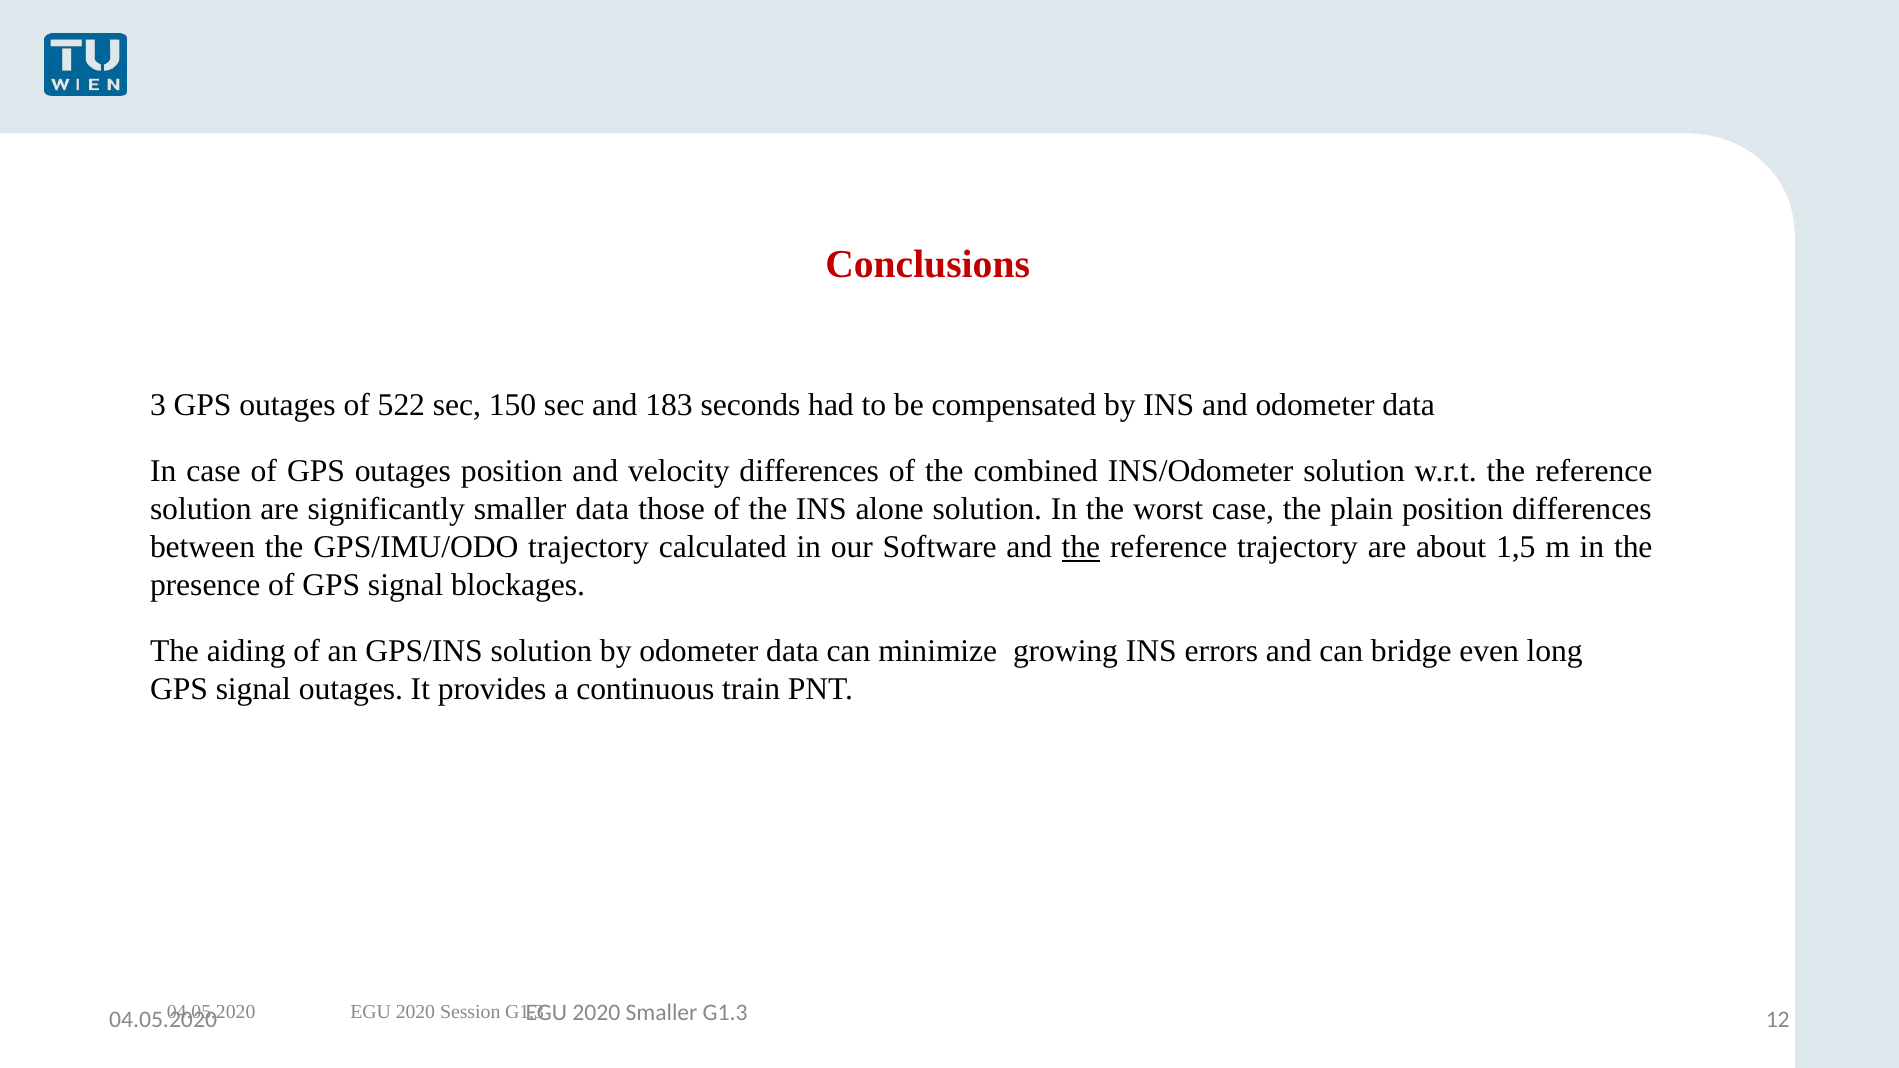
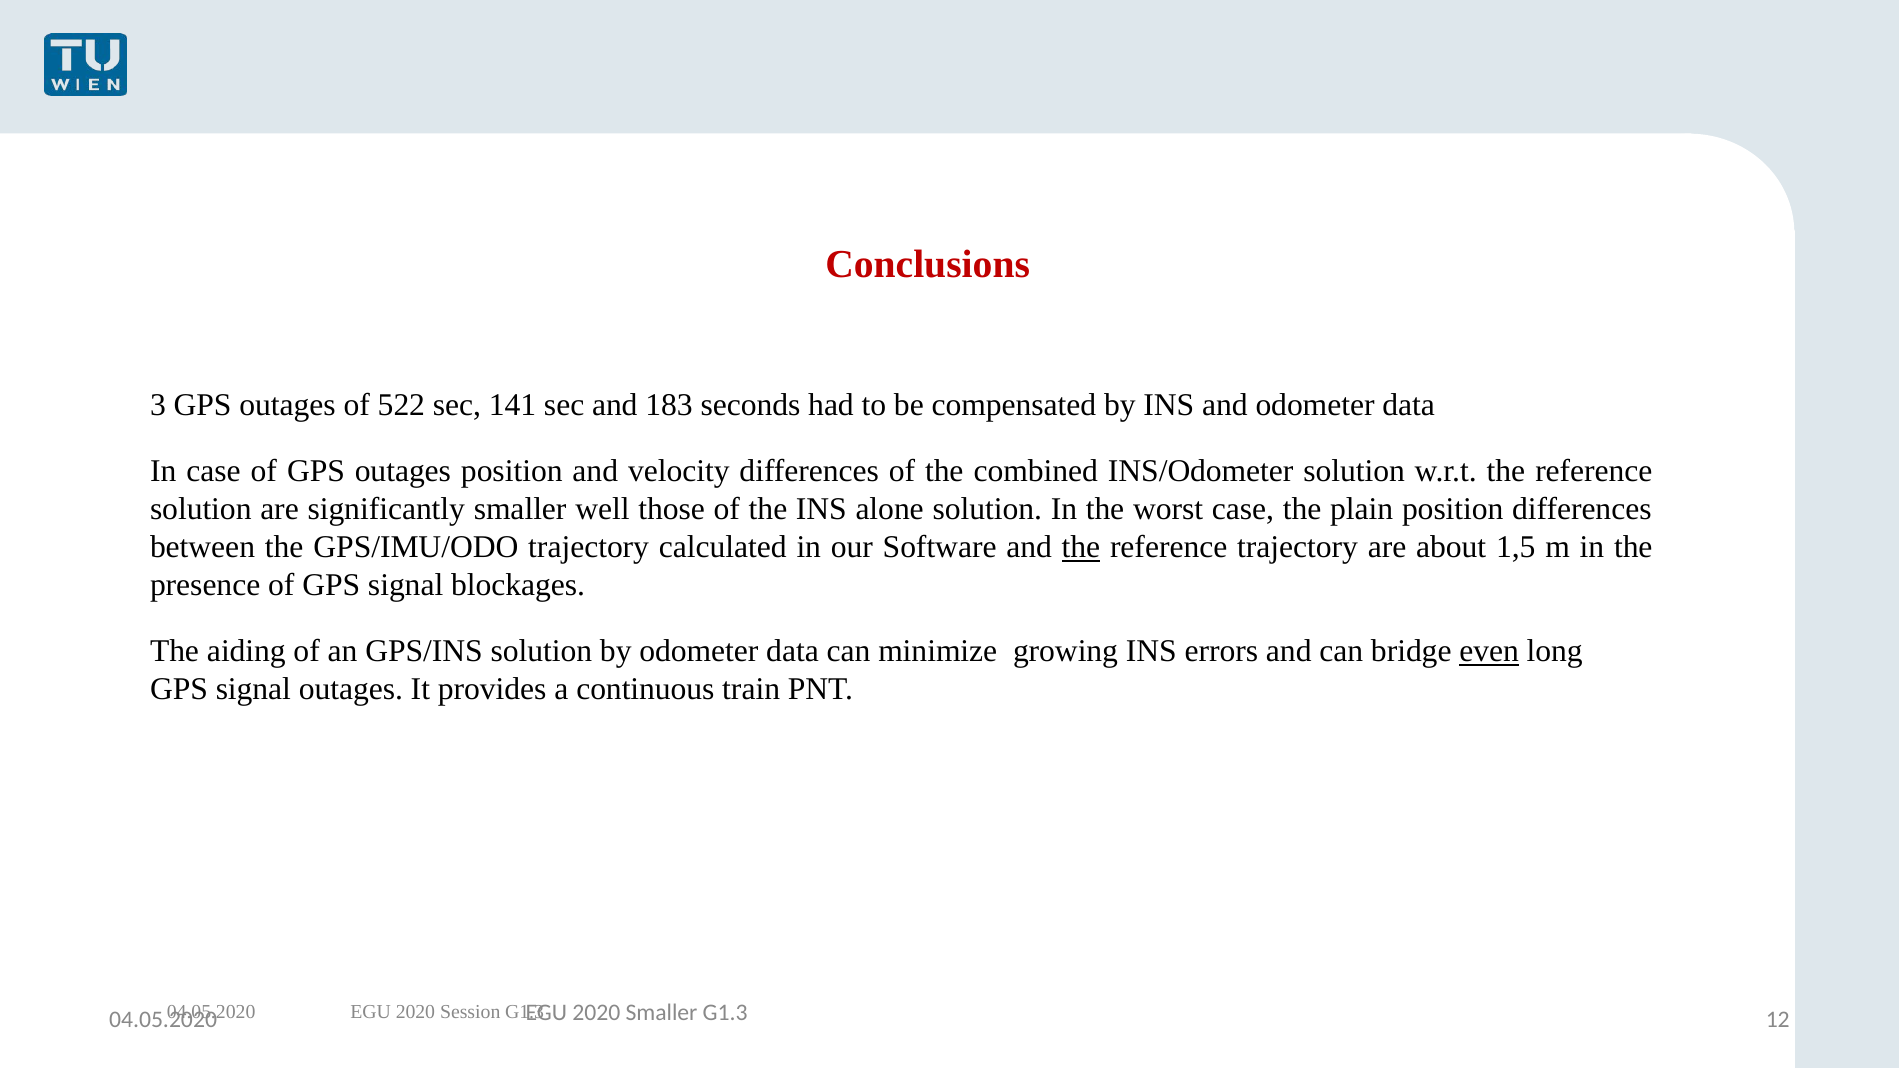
150: 150 -> 141 (512, 405)
smaller data: data -> well (602, 509)
even underline: none -> present (1489, 652)
